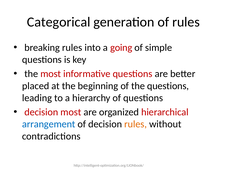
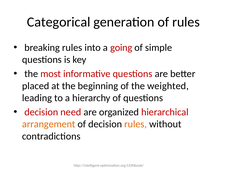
the questions: questions -> weighted (168, 86)
decision most: most -> need (71, 112)
arrangement colour: blue -> orange (49, 124)
